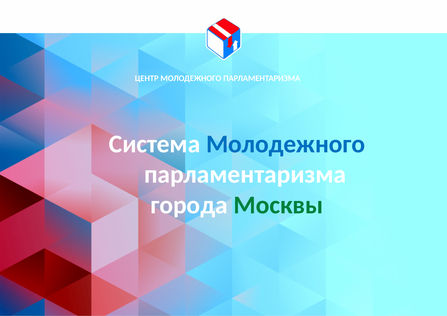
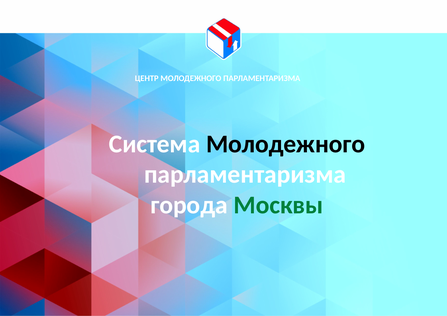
Молодежного colour: blue -> black (286, 144)
